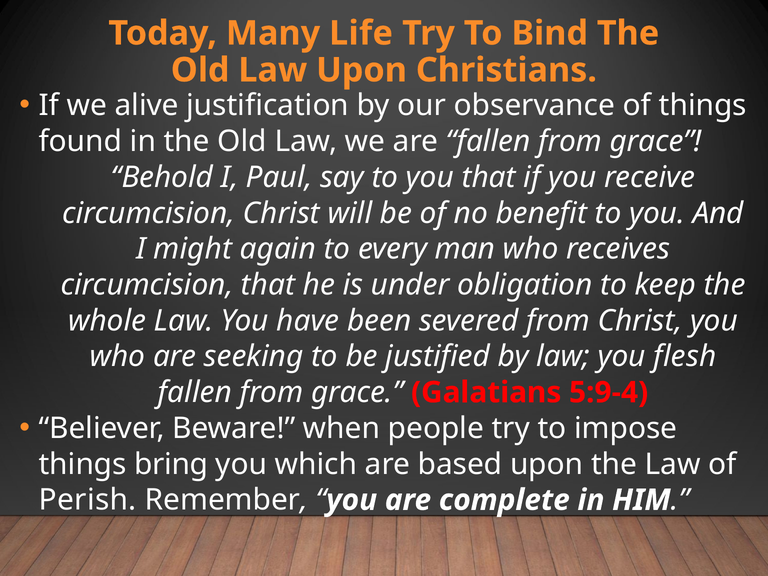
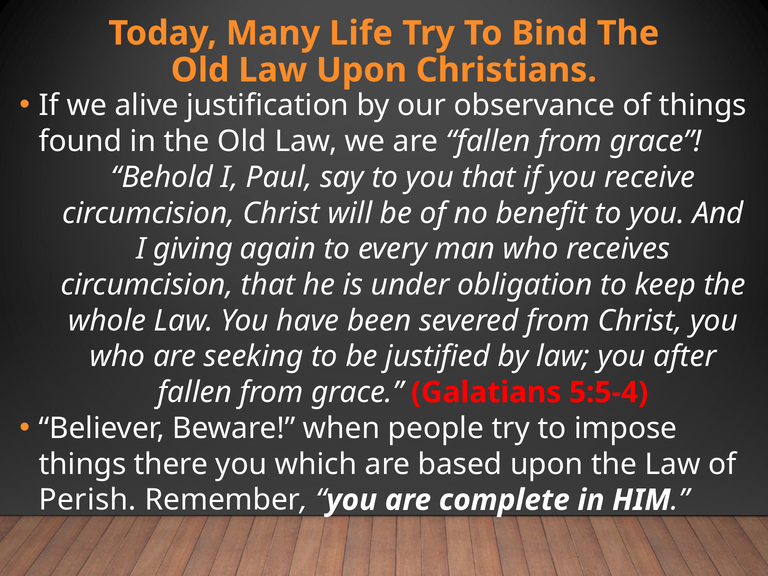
might: might -> giving (193, 249)
flesh: flesh -> after (685, 357)
5:9-4: 5:9-4 -> 5:5-4 (609, 392)
bring: bring -> there (171, 464)
